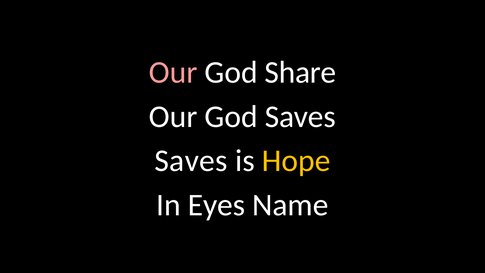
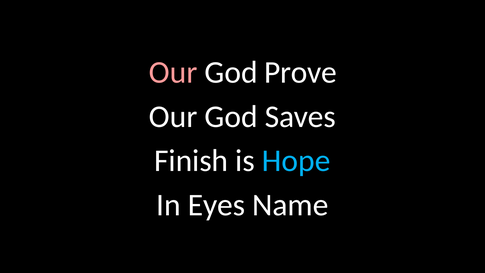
Share: Share -> Prove (300, 72)
Saves: Saves -> Finish (191, 161)
Hope colour: yellow -> light blue (296, 161)
